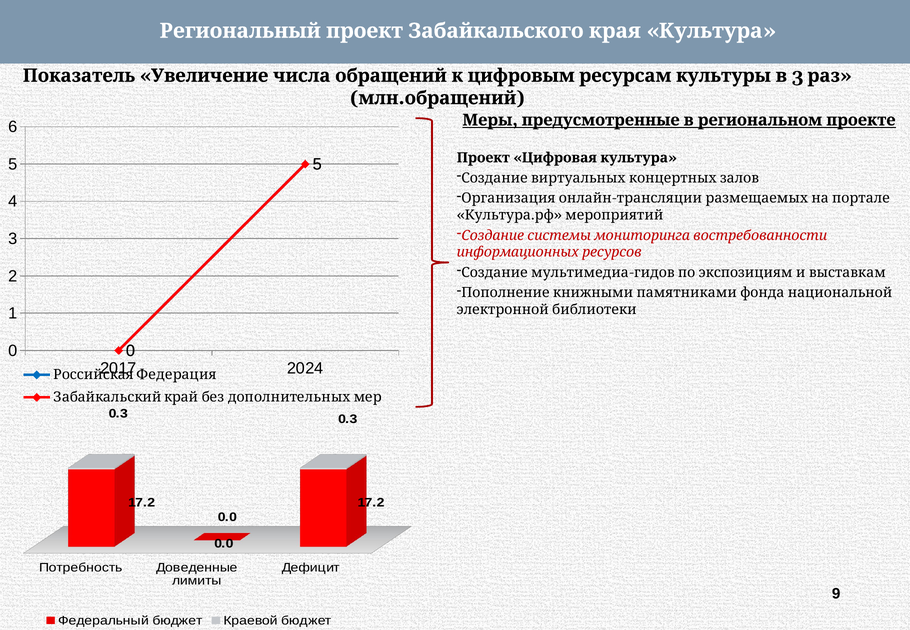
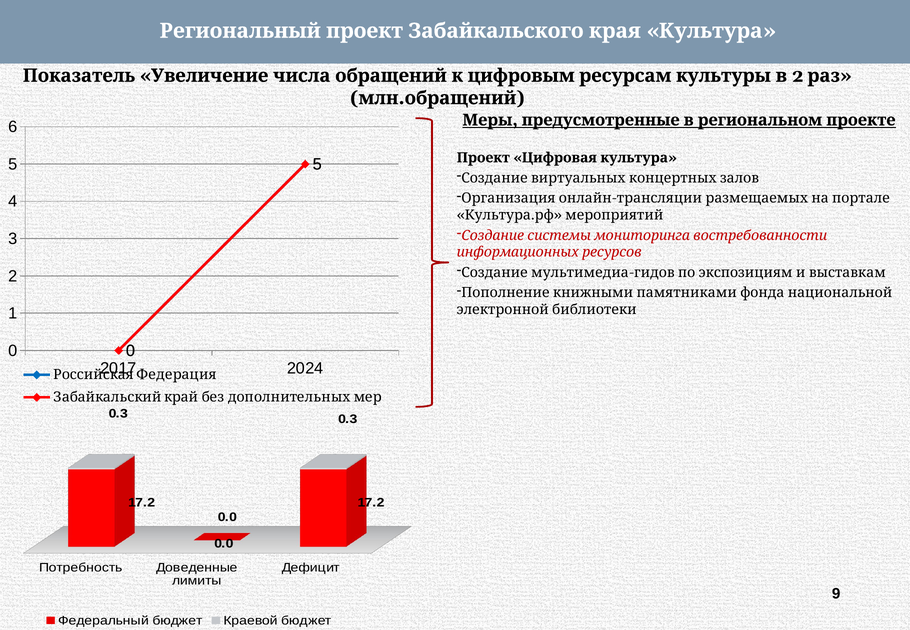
3: 3 -> 2 (798, 76)
